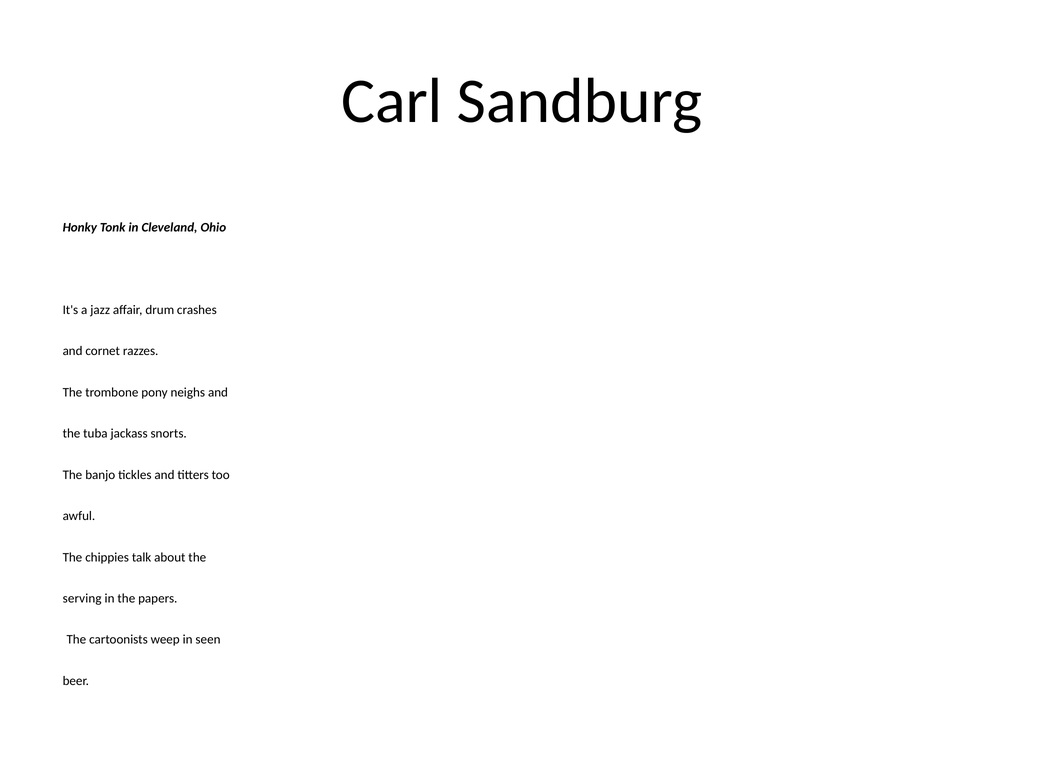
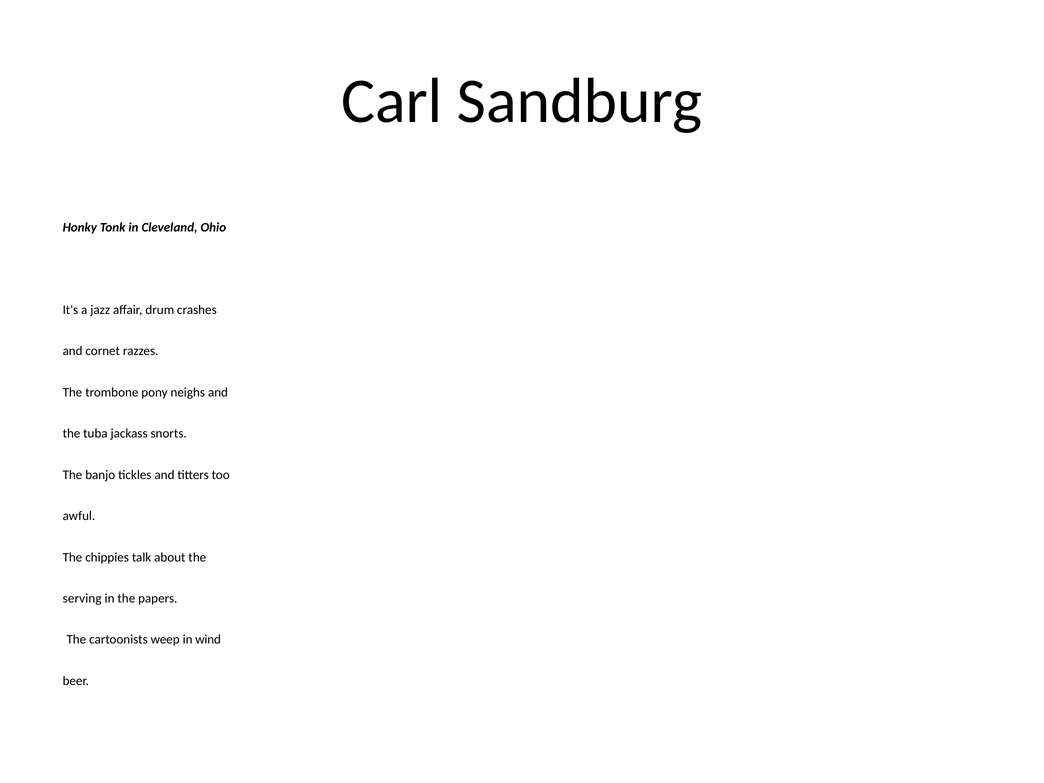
seen: seen -> wind (208, 640)
